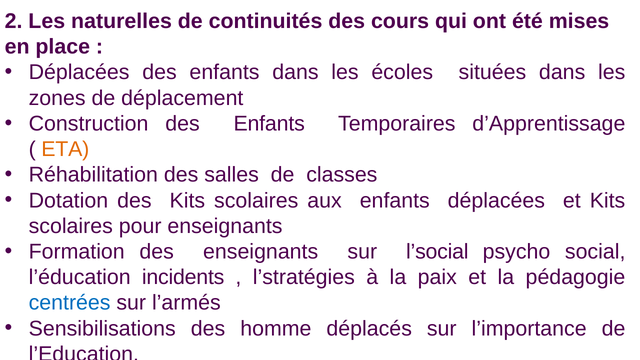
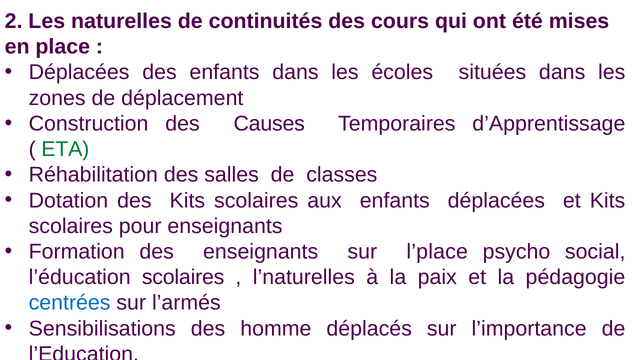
Construction des Enfants: Enfants -> Causes (269, 124)
ETA colour: orange -> green (65, 149)
l’social: l’social -> l’place (437, 252)
l’éducation incidents: incidents -> scolaires (183, 277)
l’stratégies: l’stratégies -> l’naturelles (304, 277)
